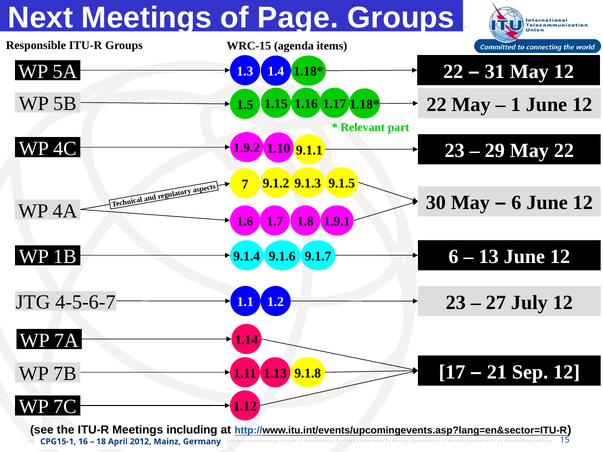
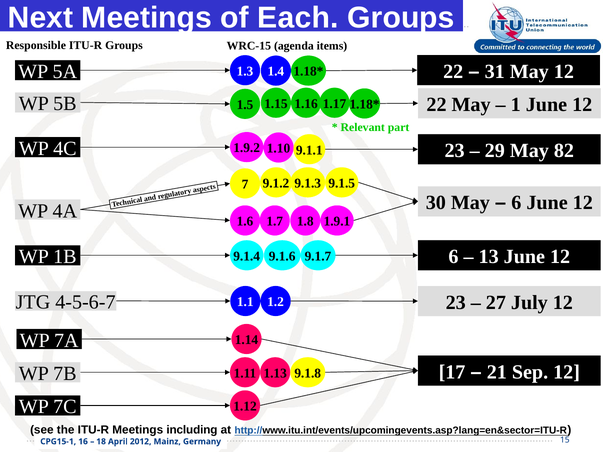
Page: Page -> Each (298, 18)
May 22: 22 -> 82 (564, 151)
